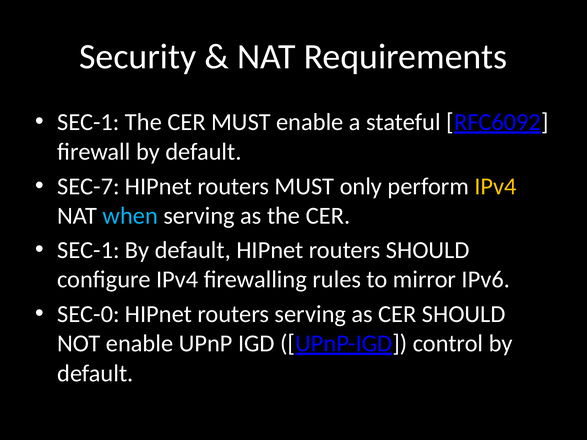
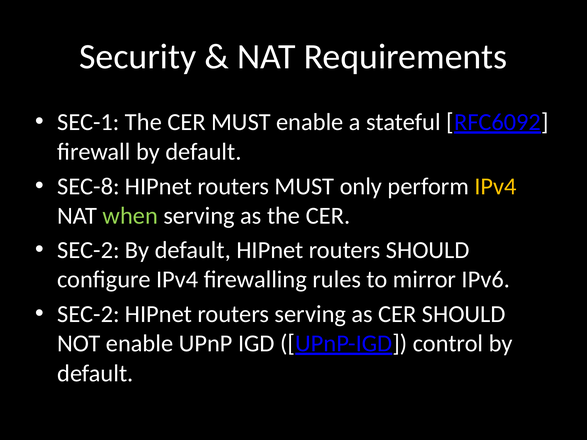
SEC-7: SEC-7 -> SEC-8 (88, 186)
when colour: light blue -> light green (130, 216)
SEC-1: SEC-1 -> SEC-2 (88, 250)
SEC-0: SEC-0 -> SEC-2 (88, 314)
